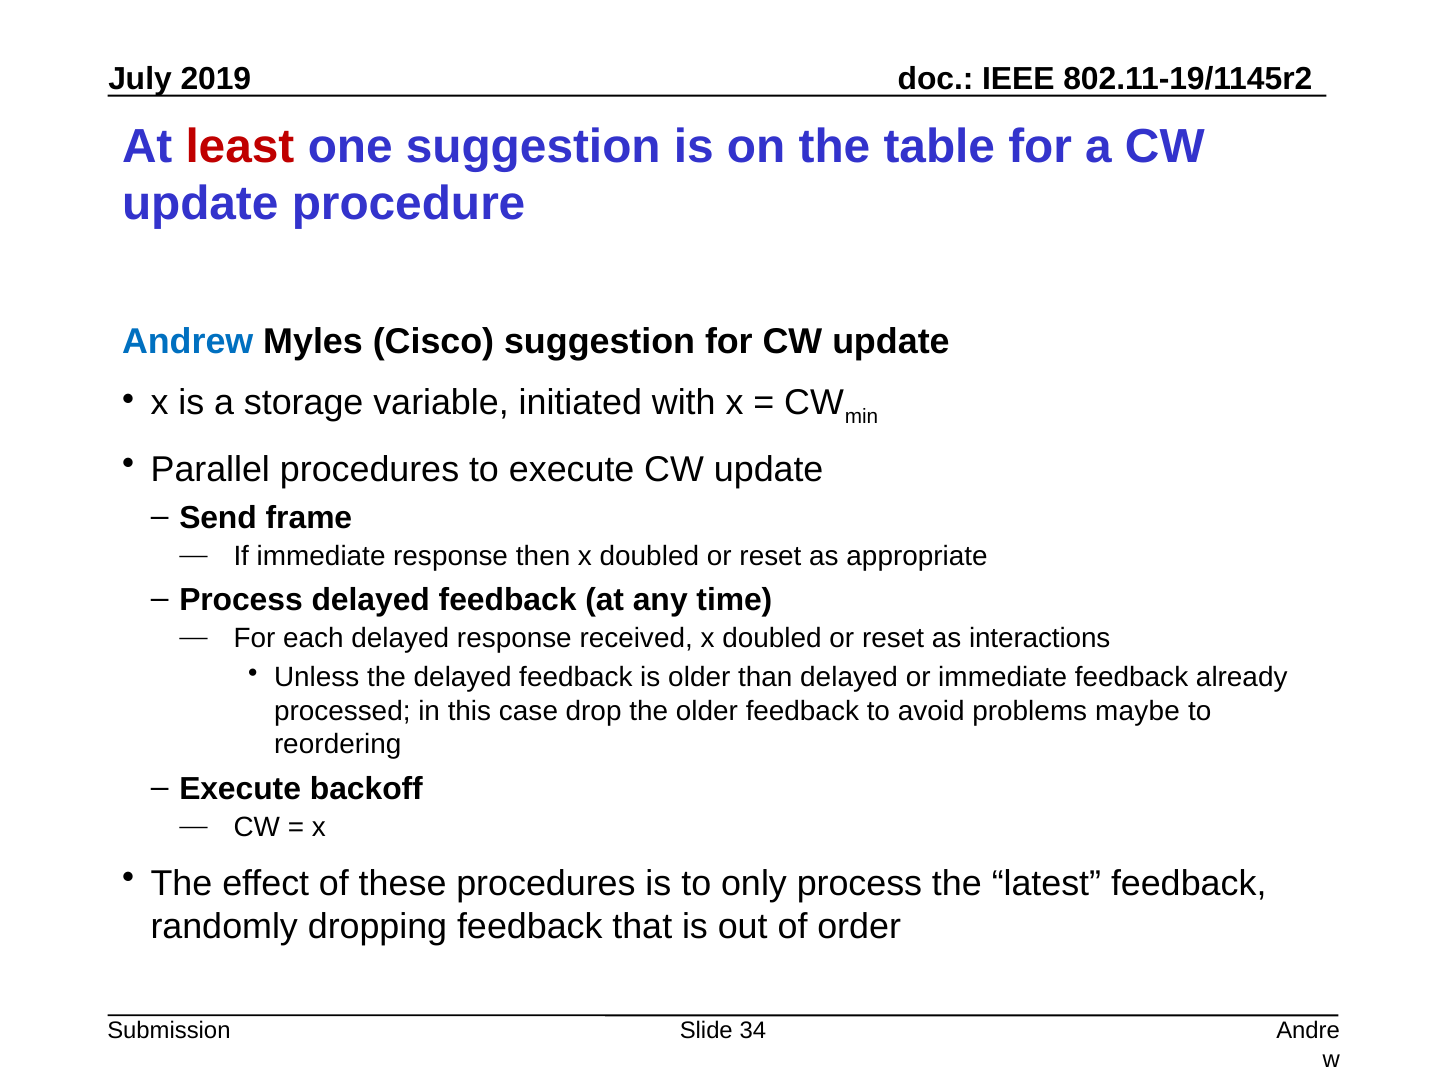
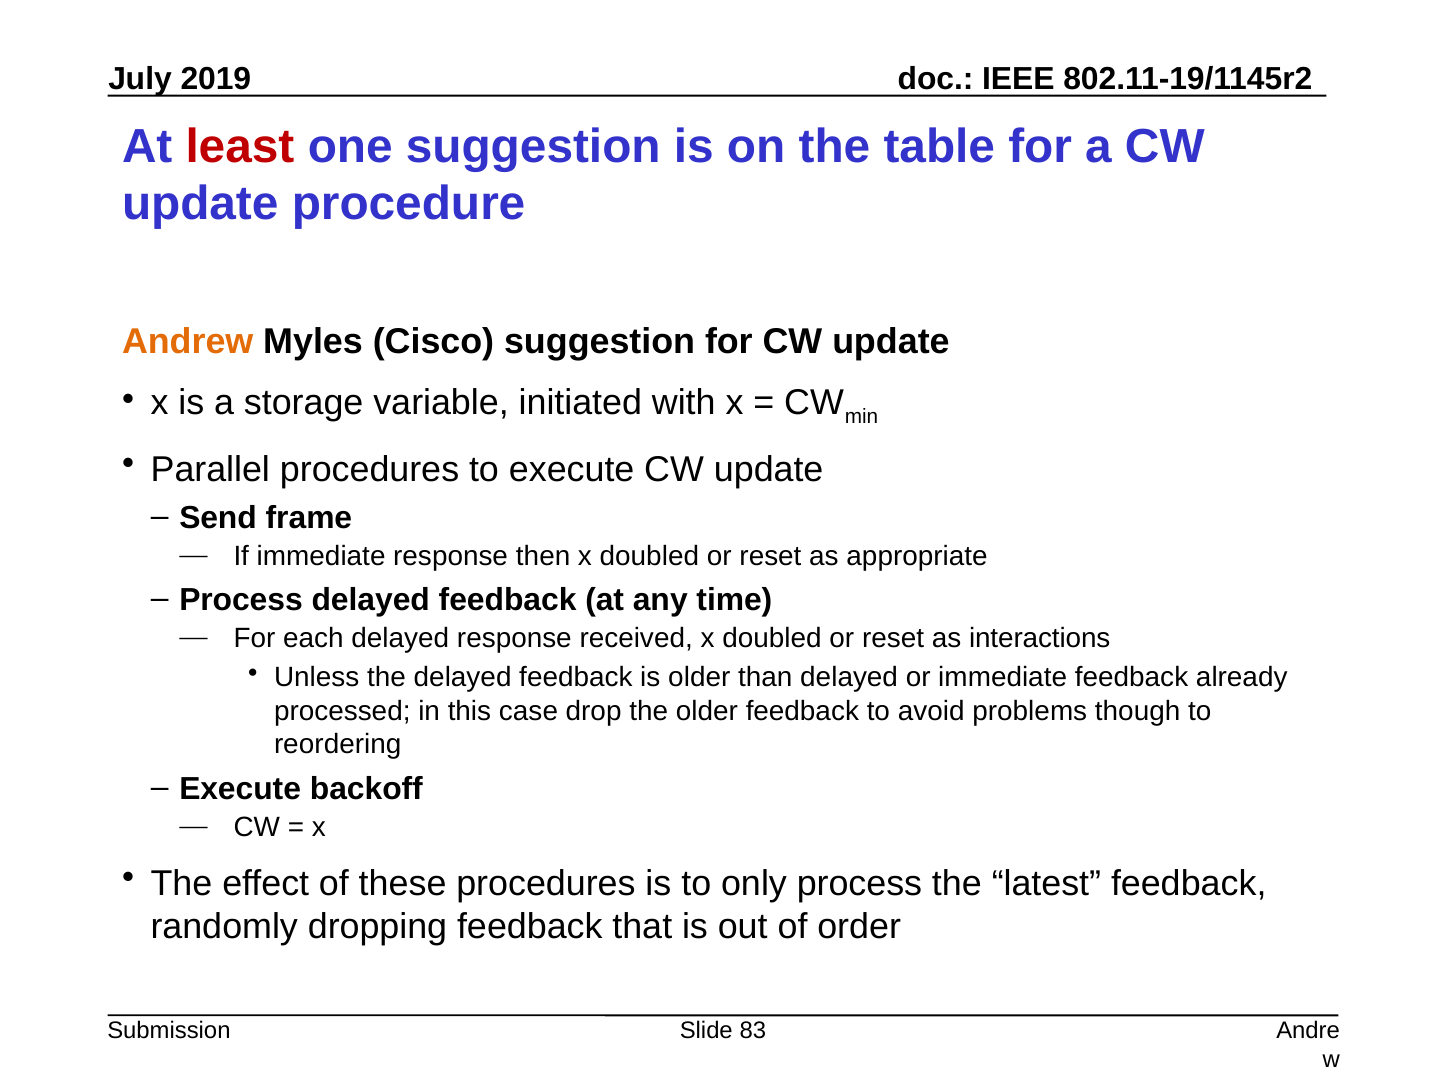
Andrew colour: blue -> orange (188, 342)
maybe: maybe -> though (1138, 711)
34: 34 -> 83 (753, 1031)
